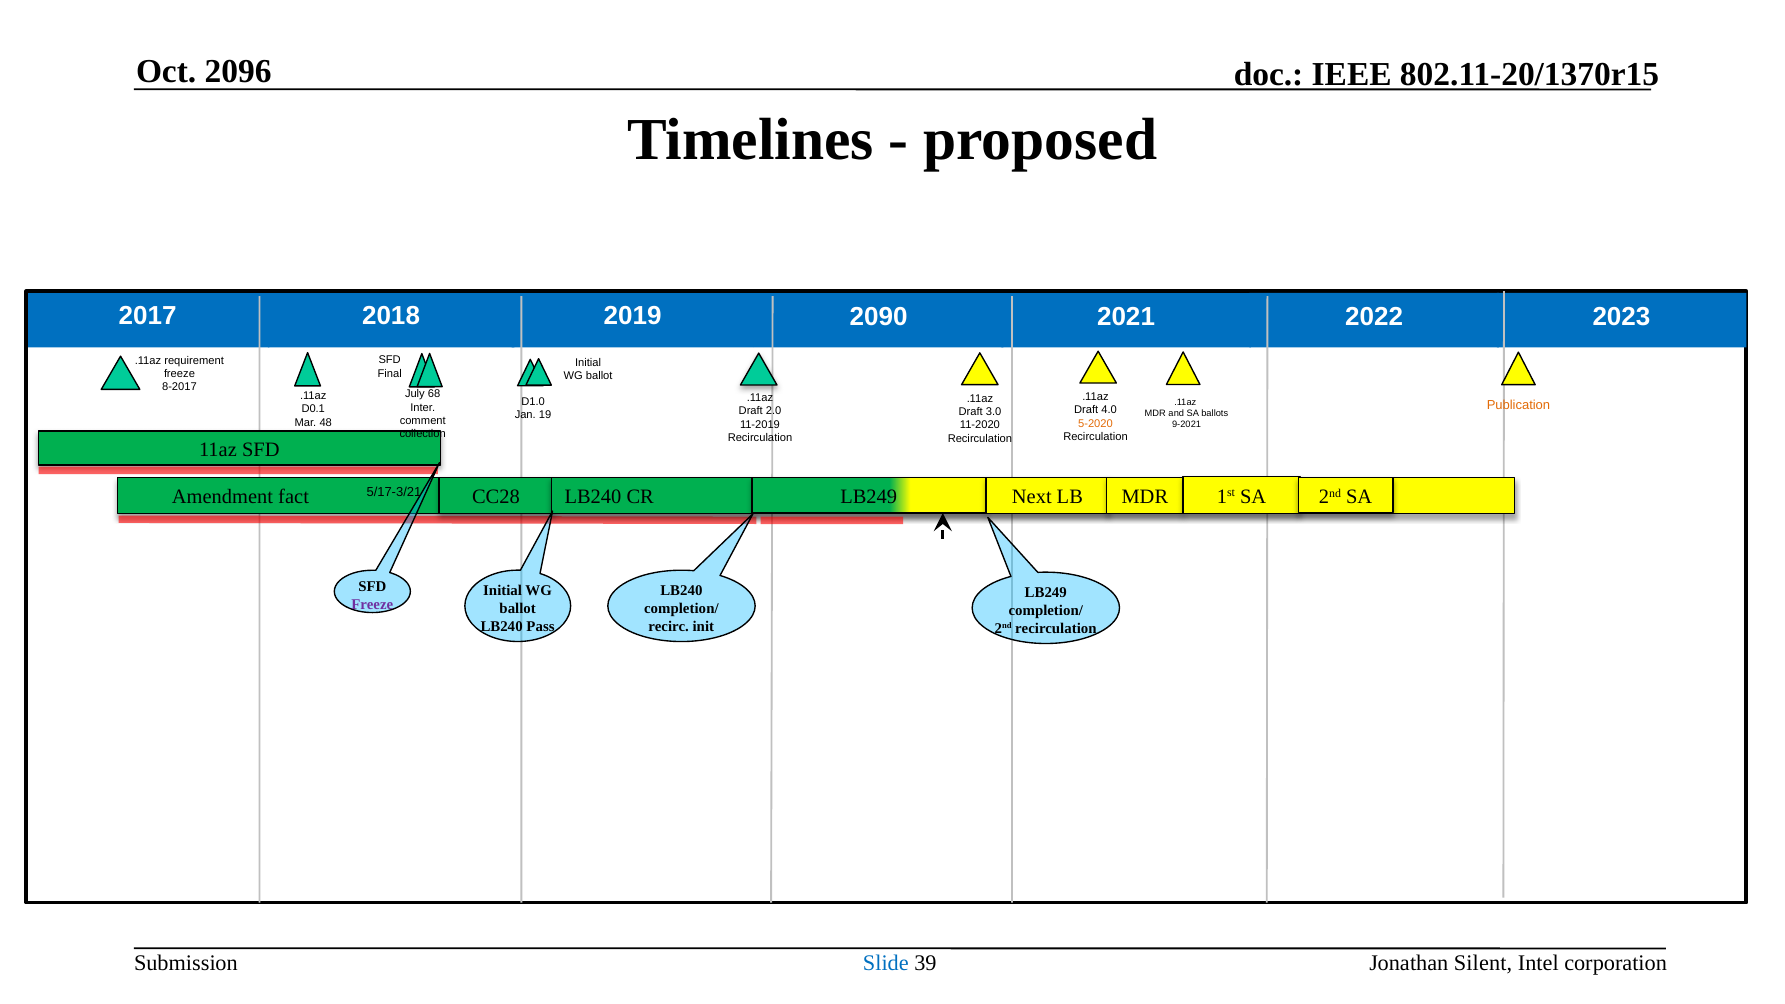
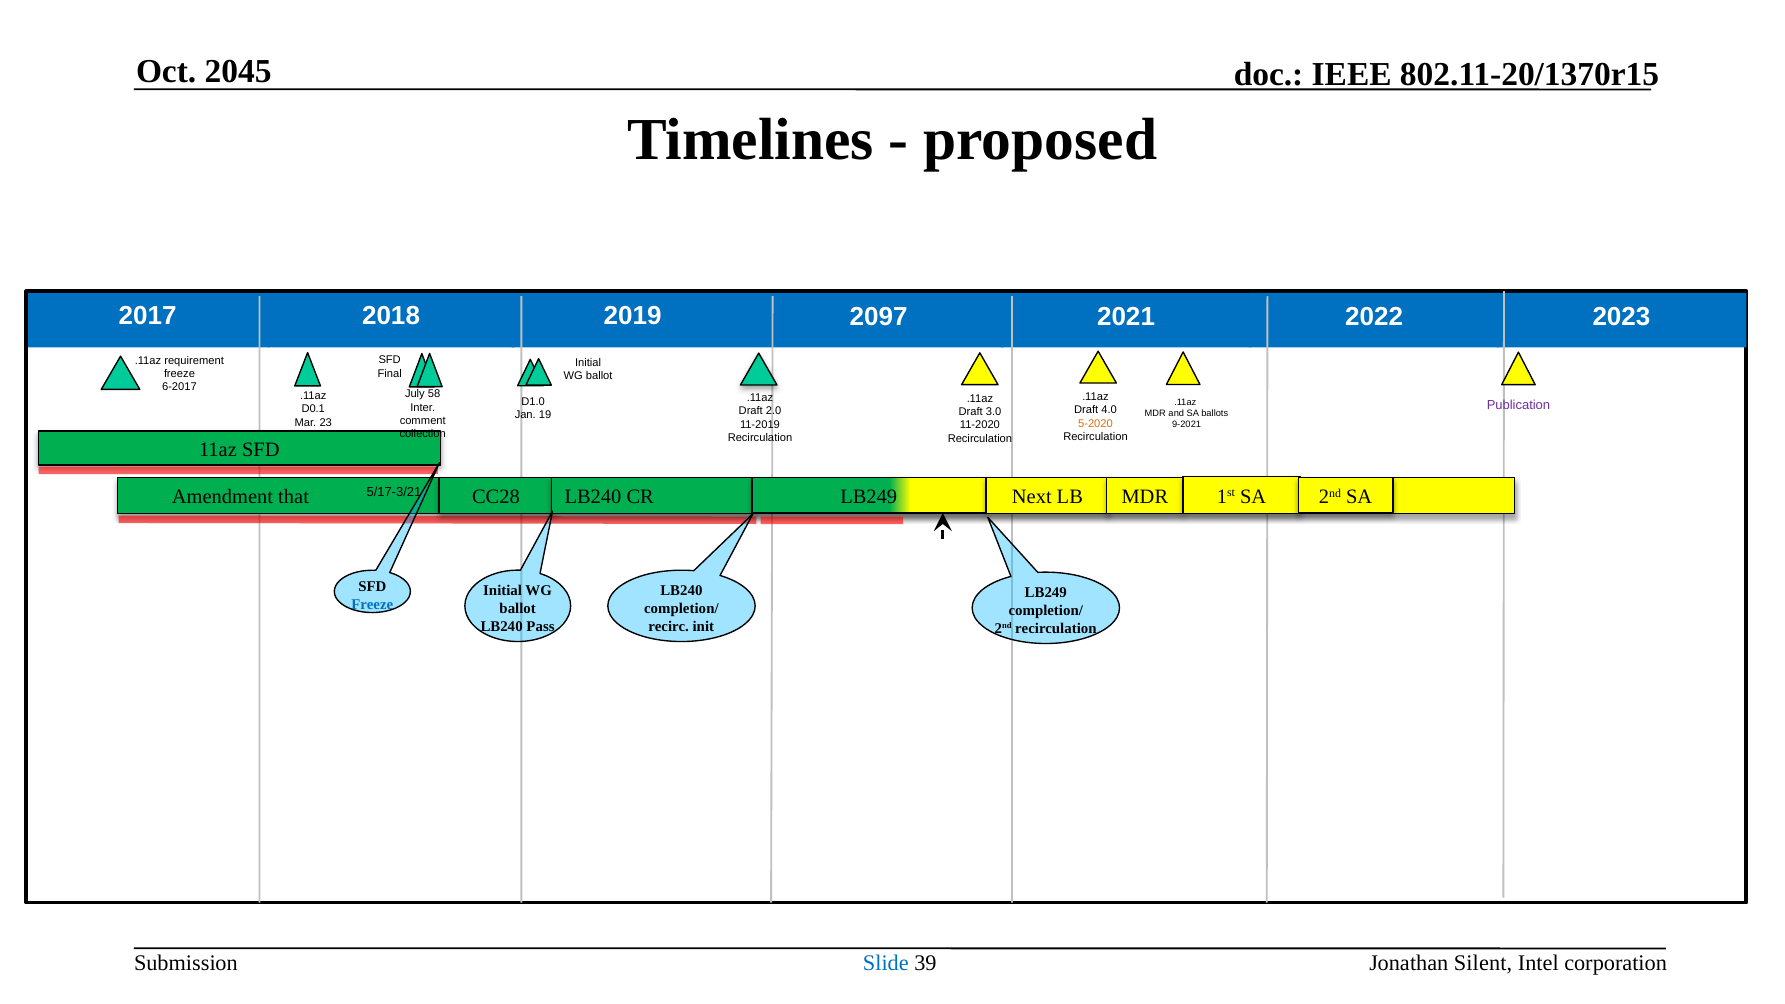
2096: 2096 -> 2045 (238, 71)
2090: 2090 -> 2097 (879, 317)
8-2017: 8-2017 -> 6-2017 (179, 387)
68: 68 -> 58 (434, 394)
Publication colour: orange -> purple (1518, 405)
48: 48 -> 23 (326, 423)
fact: fact -> that (294, 497)
Freeze colour: purple -> blue (372, 604)
